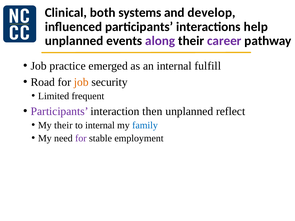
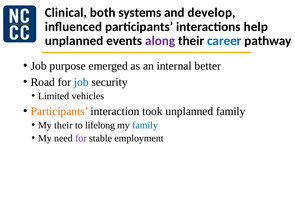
career colour: purple -> blue (224, 41)
practice: practice -> purpose (68, 66)
fulfill: fulfill -> better (208, 66)
job colour: orange -> blue (81, 82)
frequent: frequent -> vehicles (88, 96)
Participants colour: purple -> orange (60, 111)
then: then -> took (152, 111)
unplanned reflect: reflect -> family (231, 111)
to internal: internal -> lifelong (100, 125)
